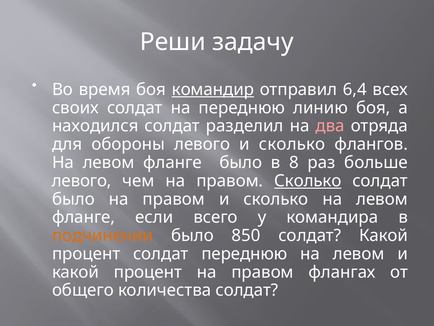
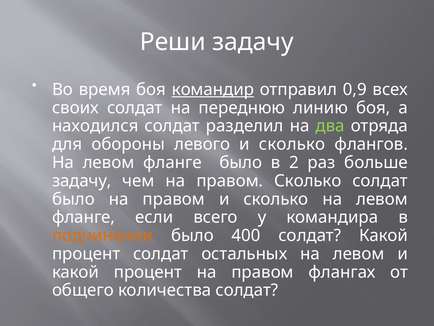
6,4: 6,4 -> 0,9 (355, 89)
два colour: pink -> light green (330, 126)
8: 8 -> 2 (294, 162)
левого: левого -> задачу (82, 181)
Сколько underline: present -> none (308, 181)
850: 850 -> 400 (246, 235)
солдат переднюю: переднюю -> остальных (244, 253)
